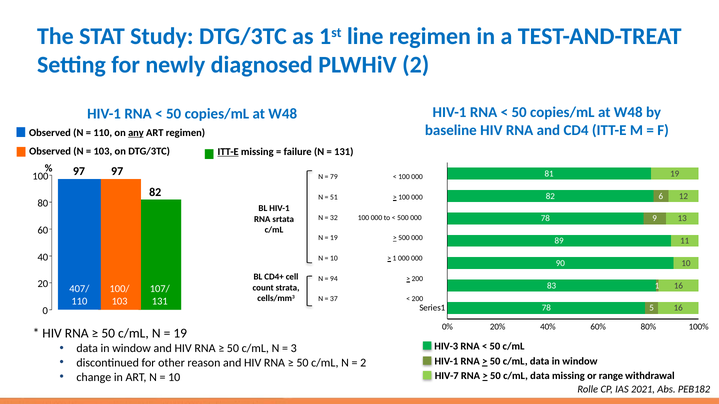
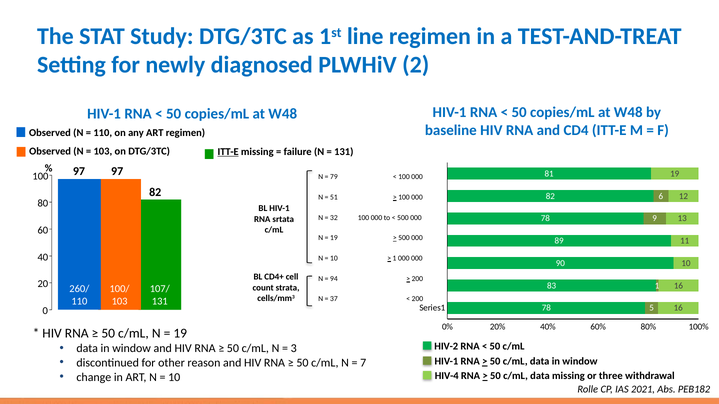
any underline: present -> none (136, 133)
407/: 407/ -> 260/ (79, 289)
HIV-3: HIV-3 -> HIV-2 (446, 347)
2: 2 -> 7 (363, 363)
HIV-7: HIV-7 -> HIV-4 (447, 376)
range: range -> three (611, 376)
